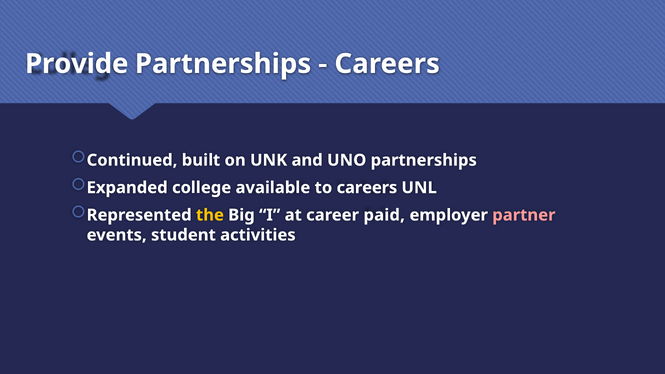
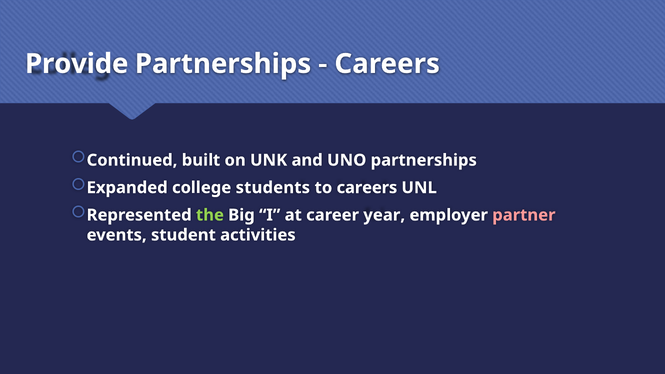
available: available -> students (273, 188)
the colour: yellow -> light green (210, 215)
paid: paid -> year (384, 215)
